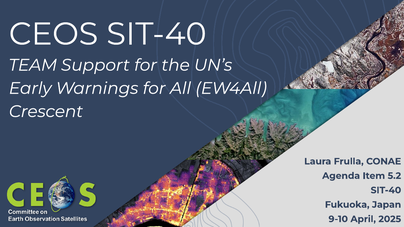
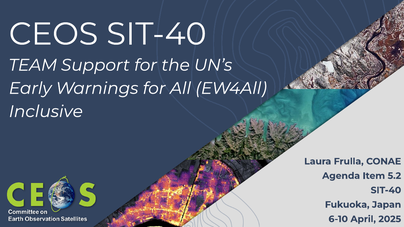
Crescent: Crescent -> Inclusive (46, 112)
9-10: 9-10 -> 6-10 (338, 219)
